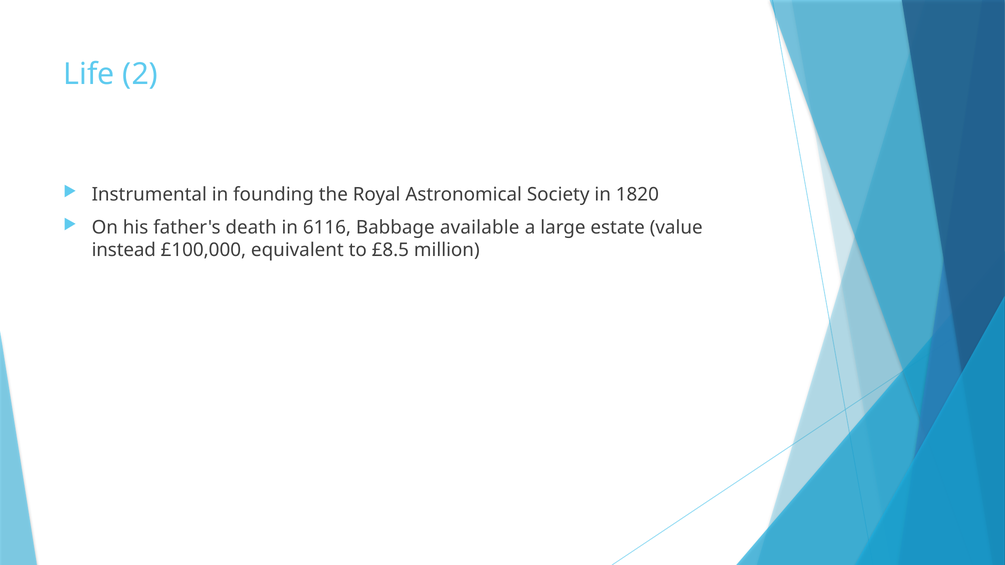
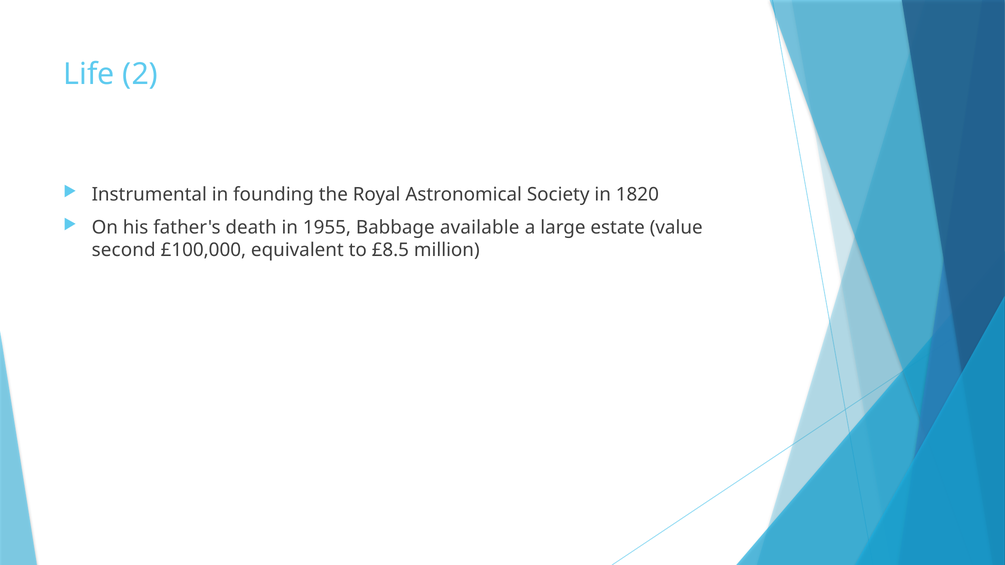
6116: 6116 -> 1955 (327, 228)
instead: instead -> second (124, 250)
